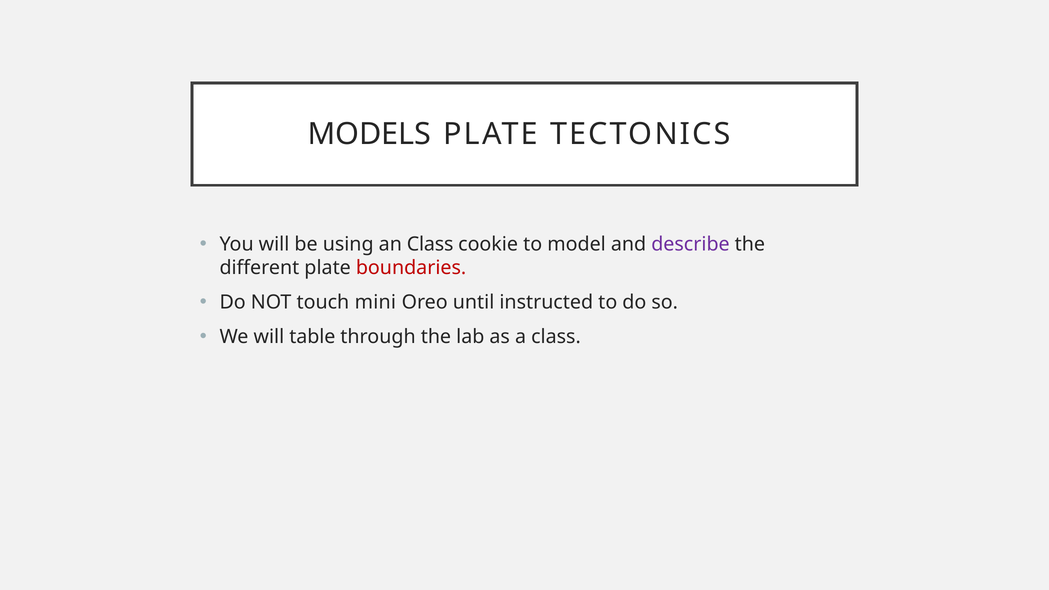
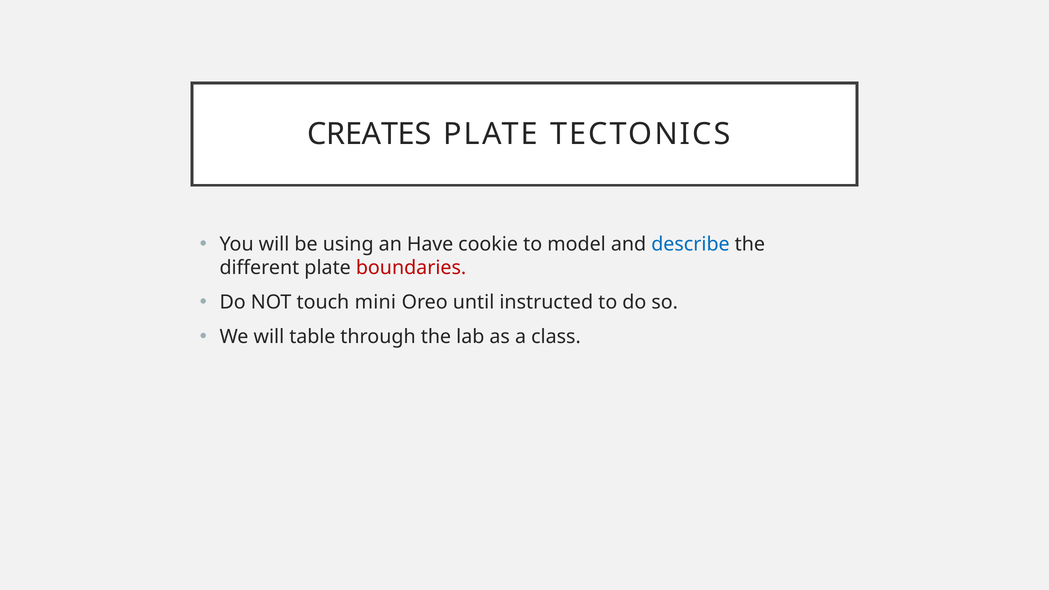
MODELS: MODELS -> CREATES (369, 134)
an Class: Class -> Have (430, 244)
describe colour: purple -> blue (690, 244)
